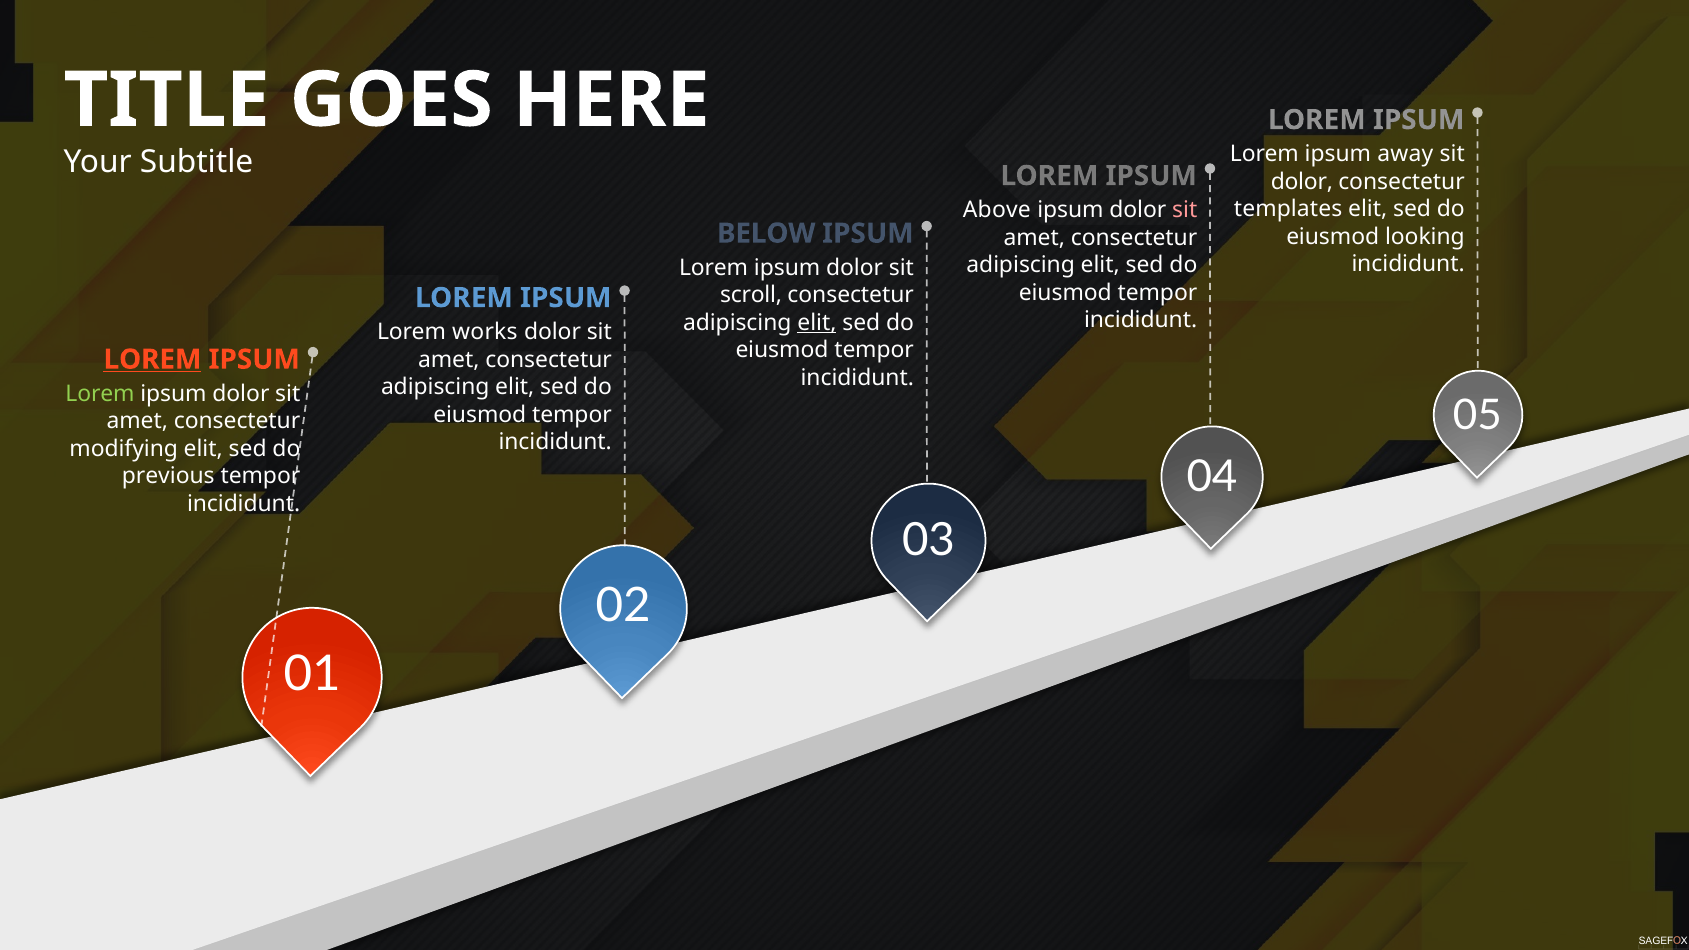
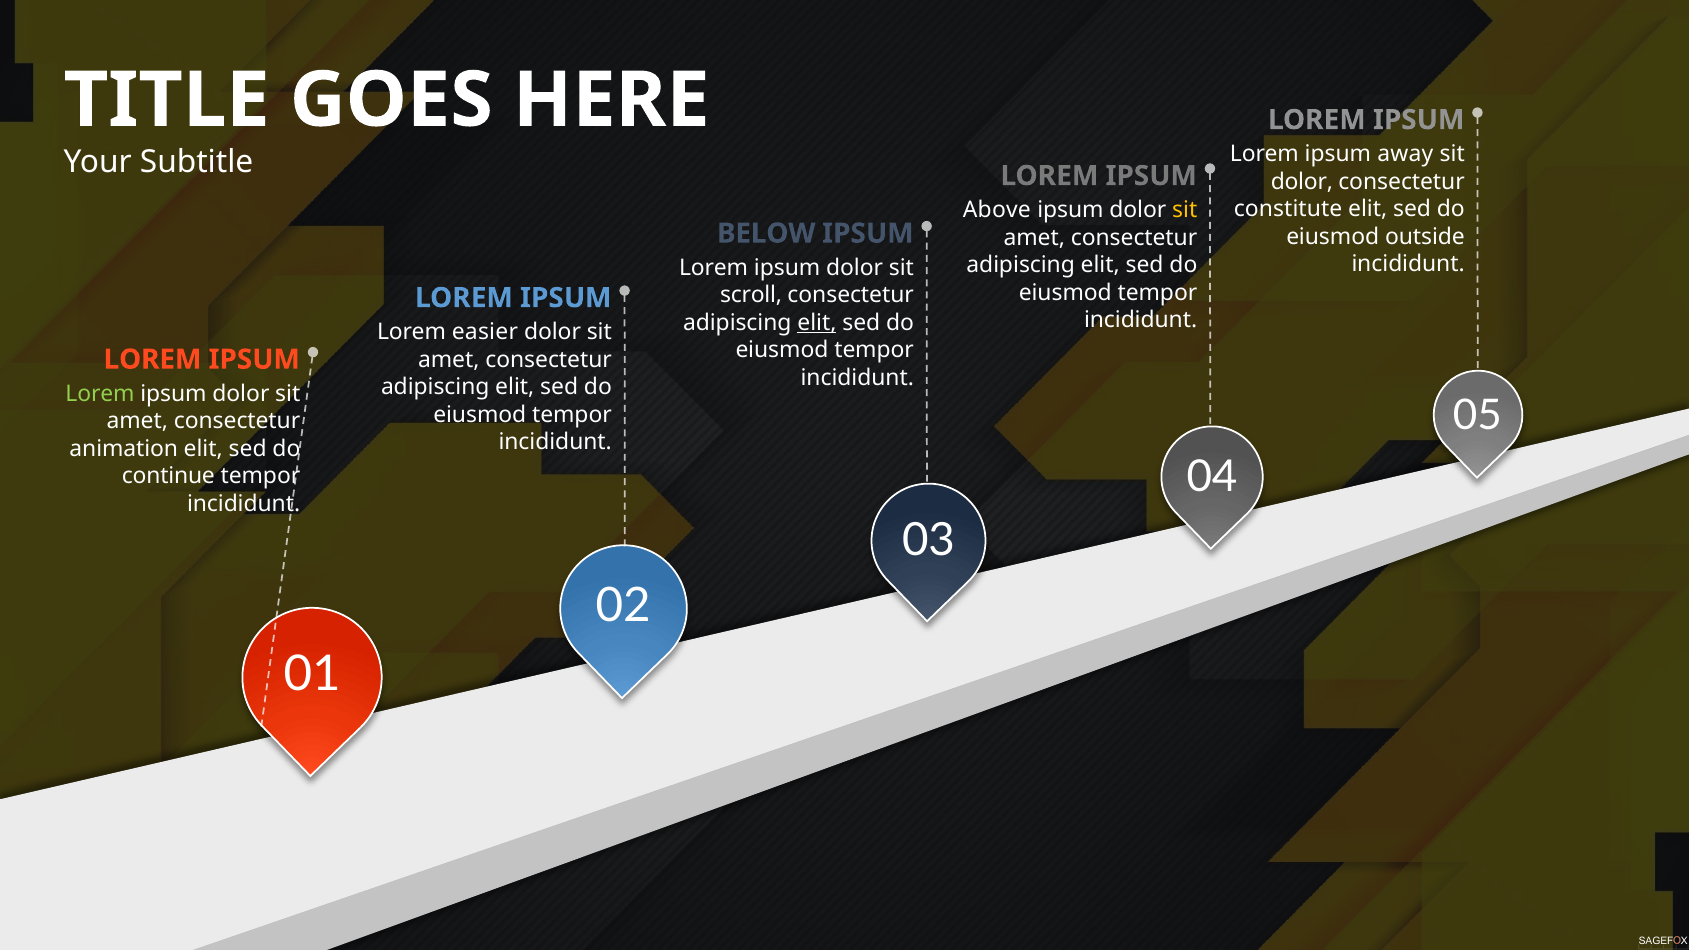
templates: templates -> constitute (1288, 209)
sit colour: pink -> yellow (1185, 210)
looking: looking -> outside (1425, 237)
works: works -> easier (485, 332)
LOREM underline: present -> none (152, 359)
modifying: modifying -> animation (124, 449)
previous: previous -> continue (168, 476)
